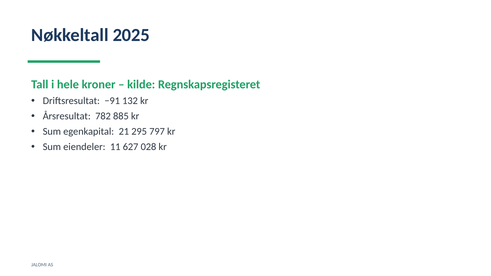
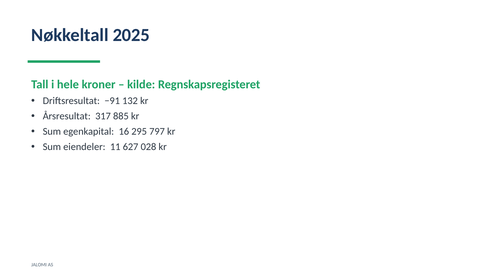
782: 782 -> 317 (103, 116)
21: 21 -> 16 (124, 132)
